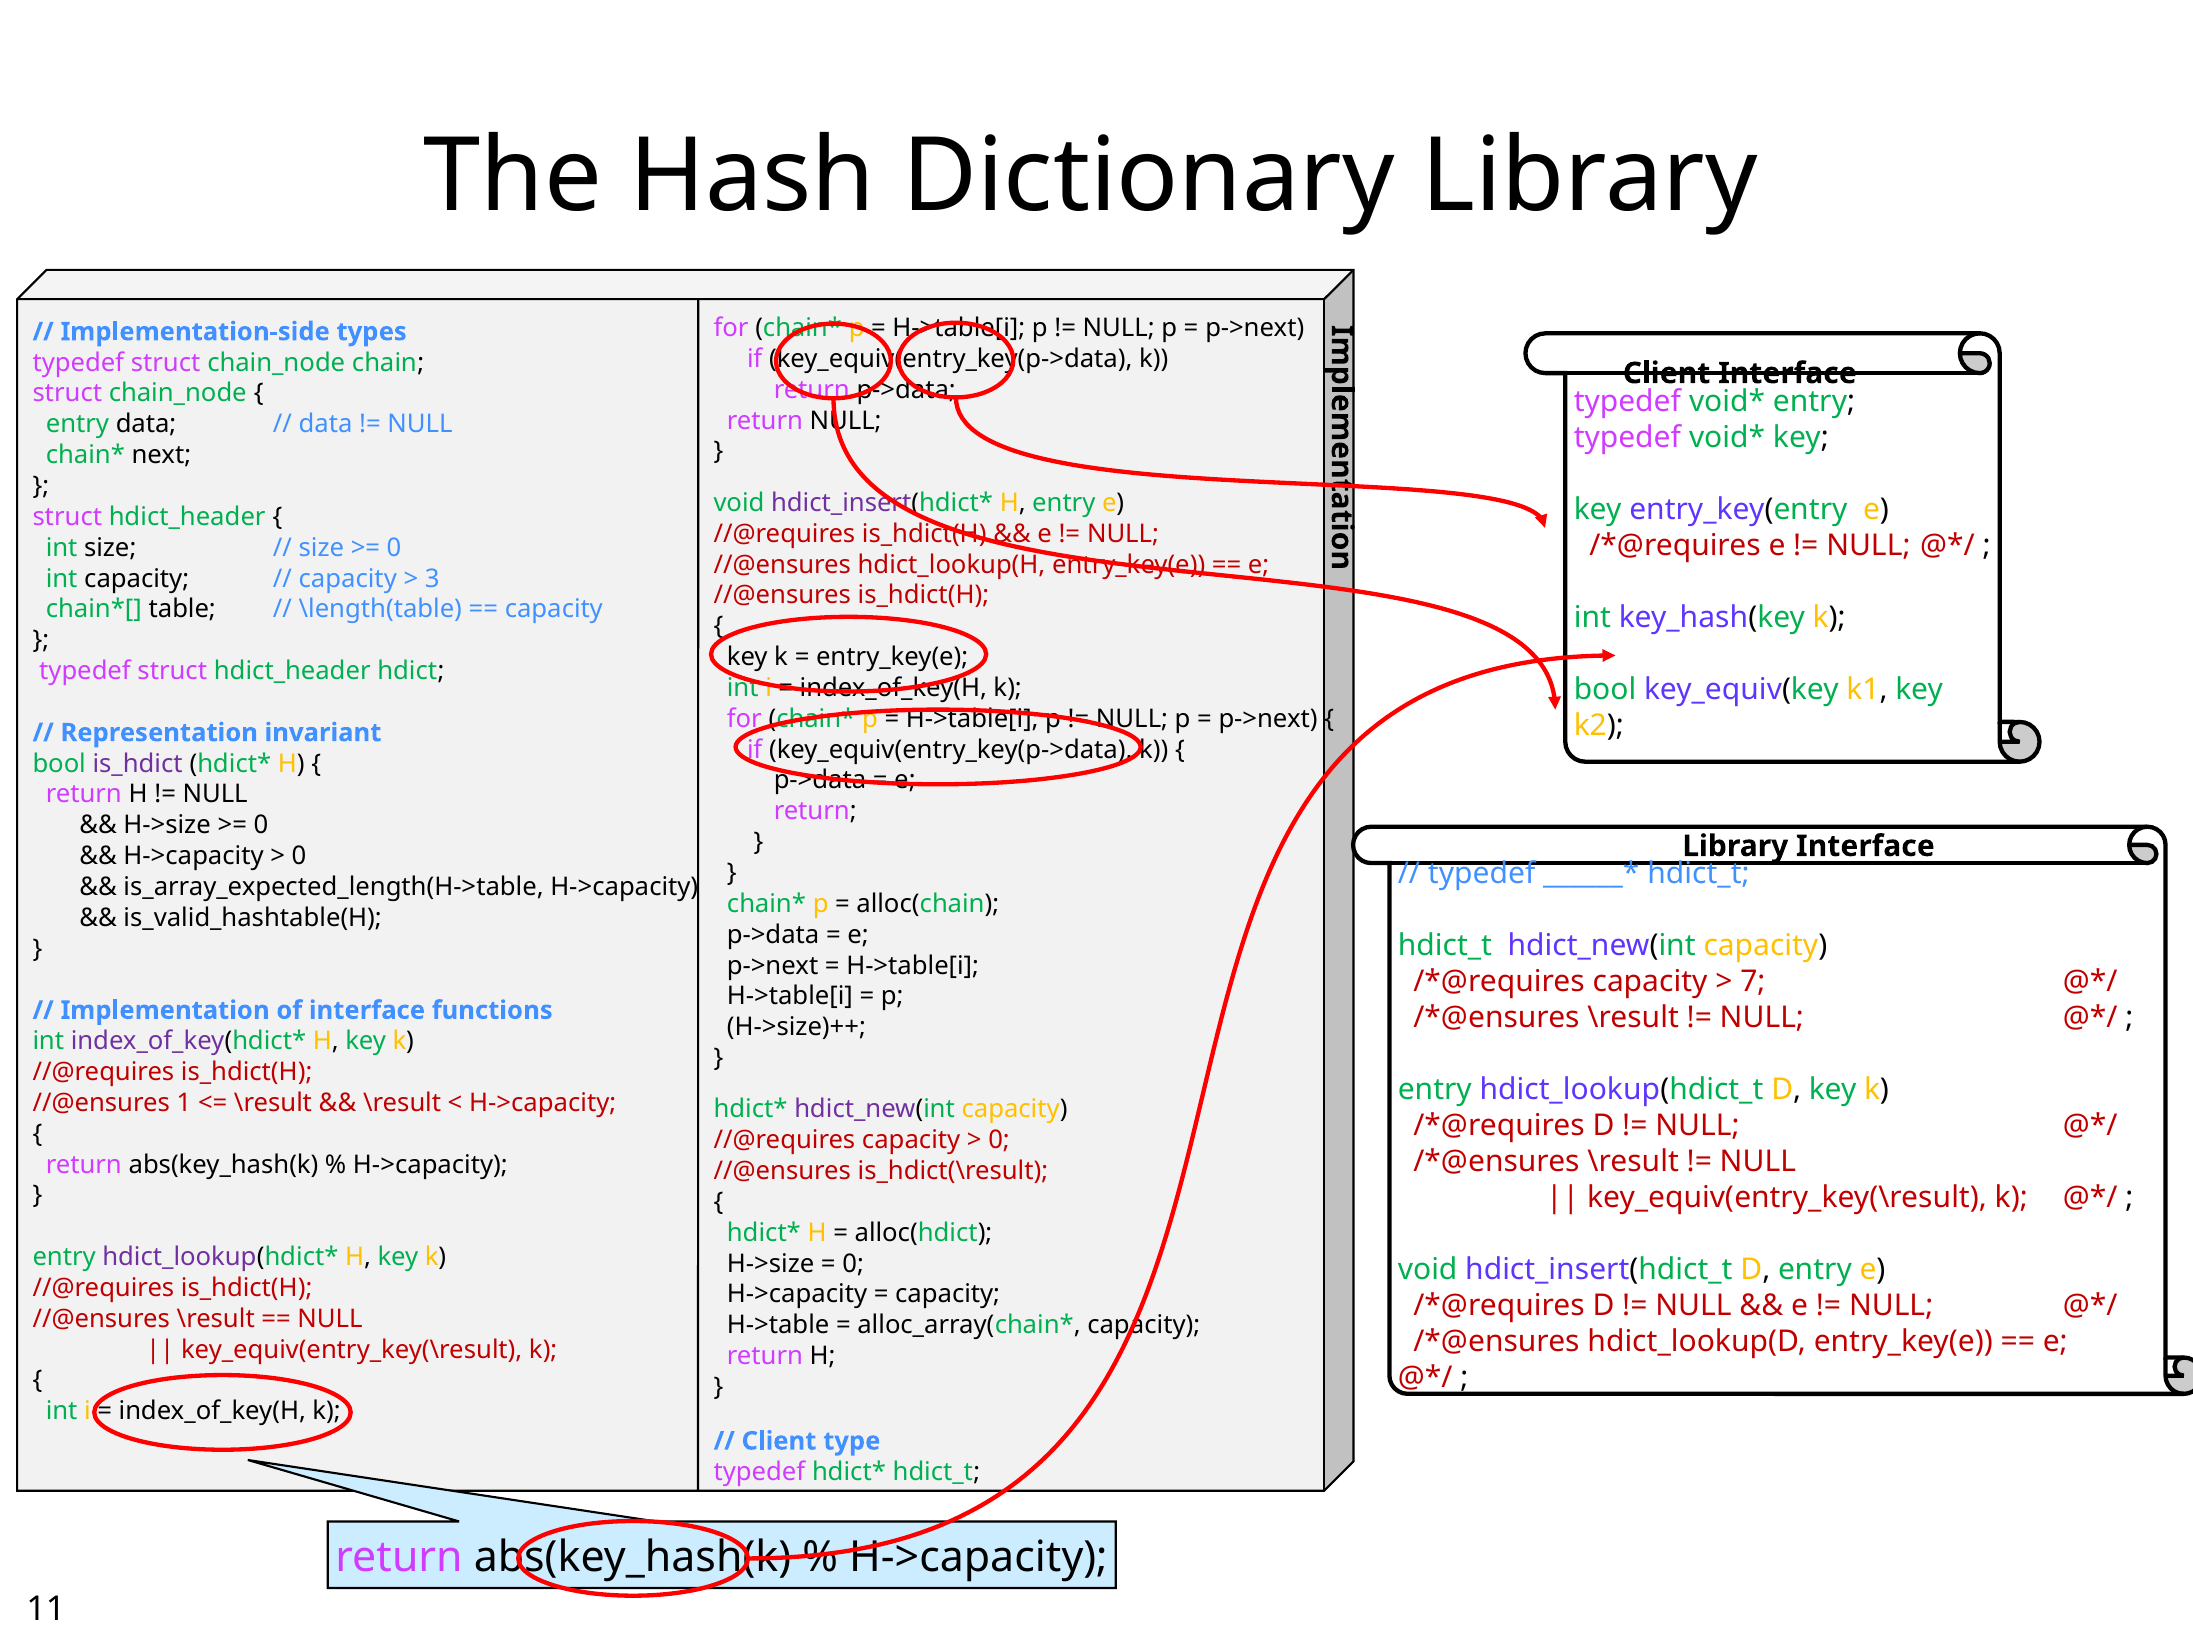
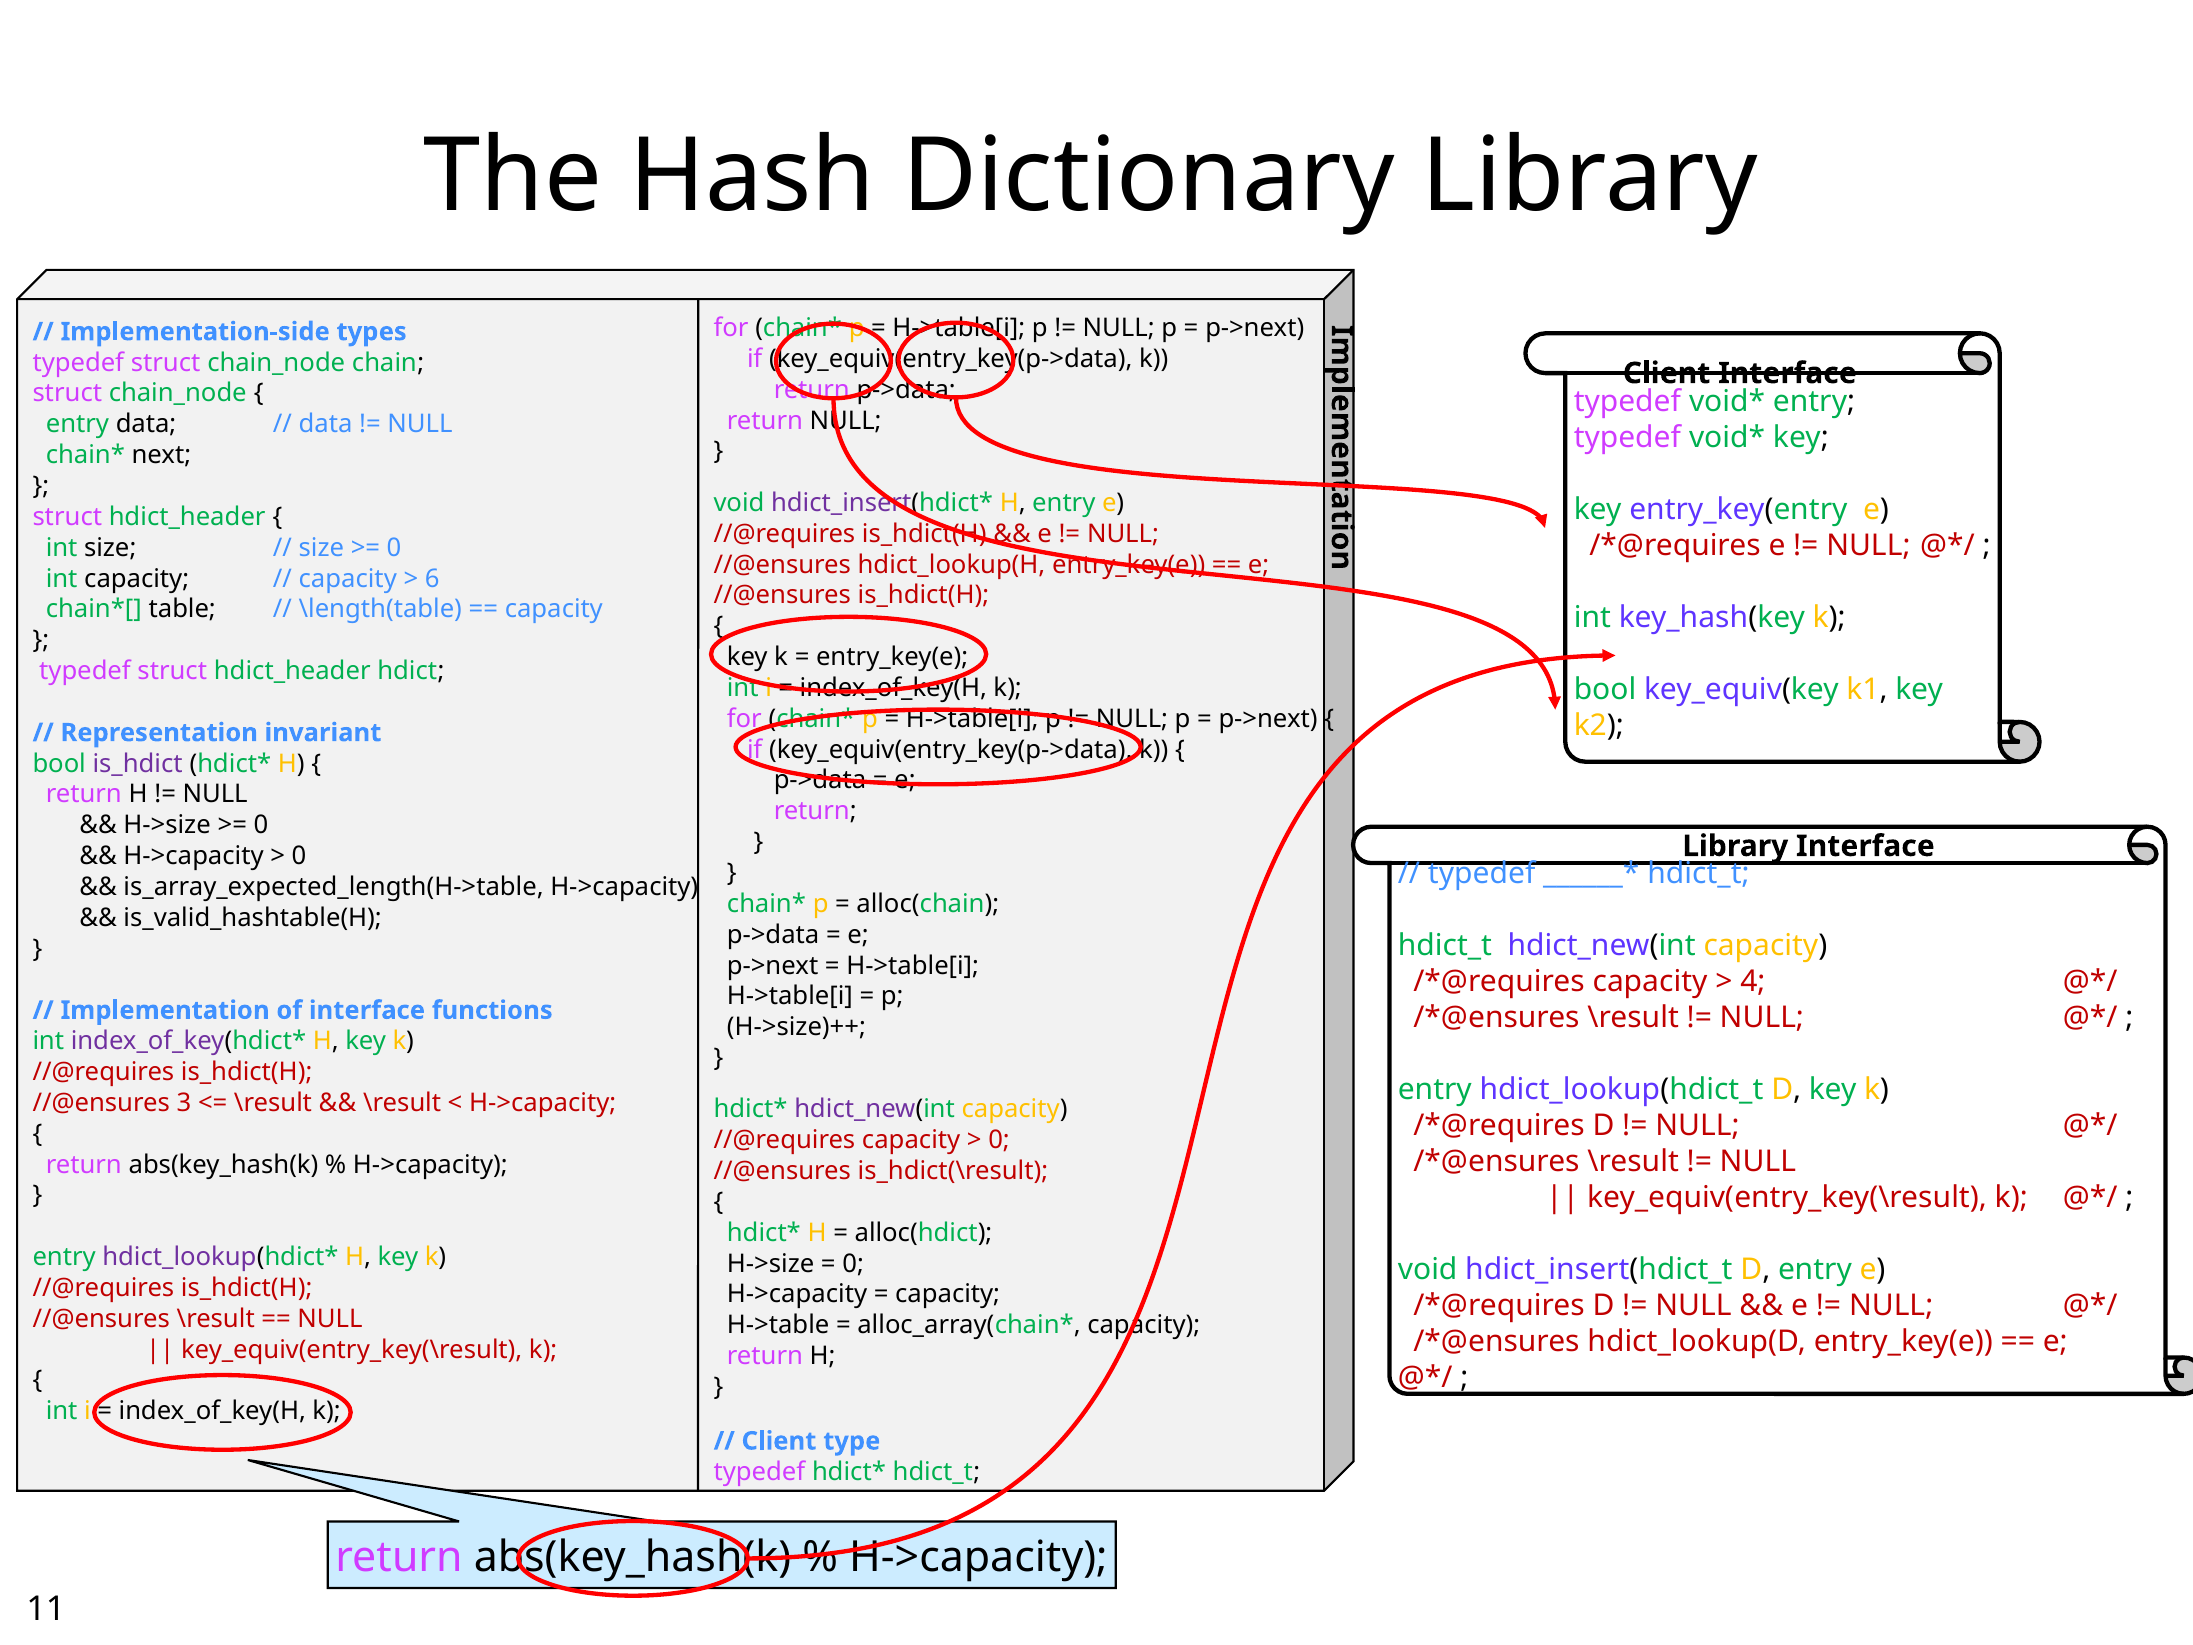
3: 3 -> 6 (432, 578)
7: 7 -> 4 (1753, 982)
1: 1 -> 3 (184, 1103)
